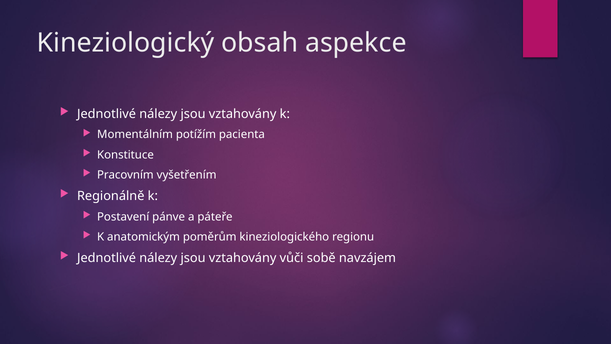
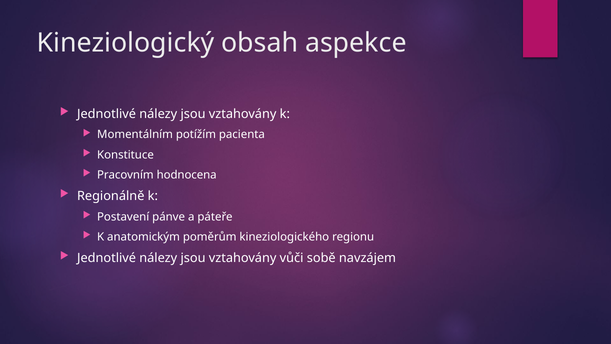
vyšetřením: vyšetřením -> hodnocena (187, 175)
